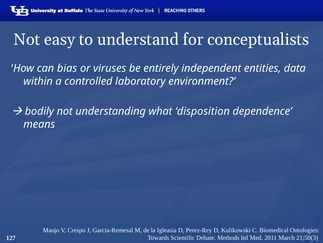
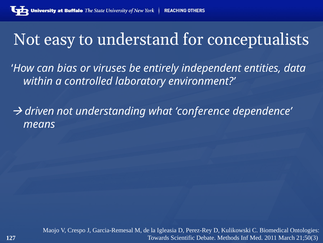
bodily: bodily -> driven (39, 111)
disposition: disposition -> conference (202, 111)
